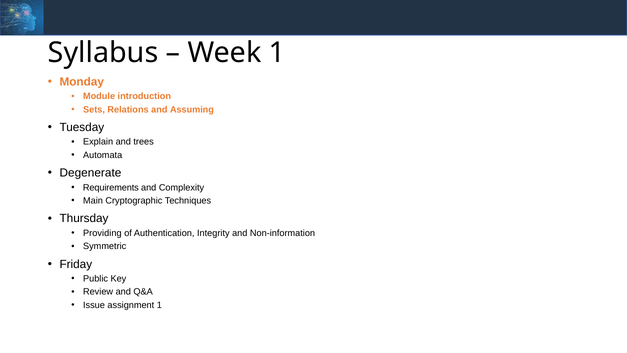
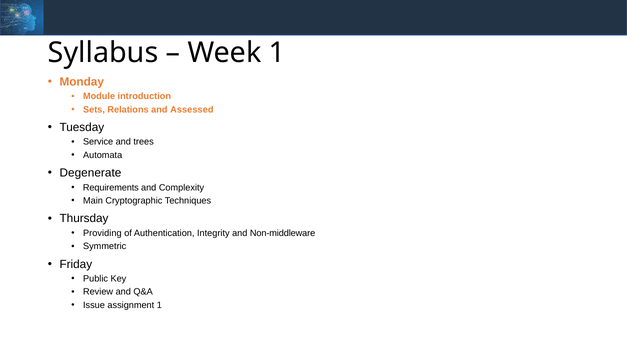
Assuming: Assuming -> Assessed (192, 109)
Explain: Explain -> Service (98, 142)
Non-information: Non-information -> Non-middleware (283, 233)
